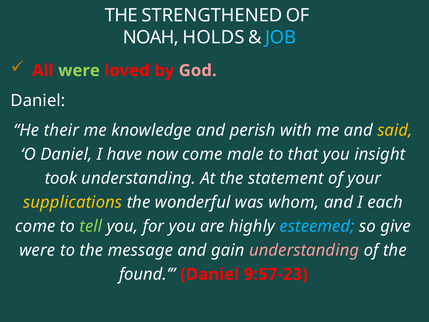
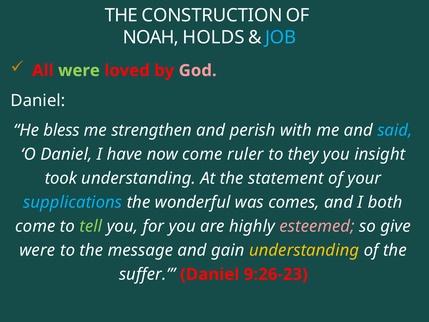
STRENGTHENED: STRENGTHENED -> CONSTRUCTION (212, 15)
their: their -> bless (62, 130)
knowledge: knowledge -> strengthen (152, 130)
said colour: yellow -> light blue (395, 130)
male: male -> ruler (245, 154)
that: that -> they (303, 154)
supplications colour: yellow -> light blue (73, 202)
whom: whom -> comes (294, 202)
each: each -> both (385, 202)
esteemed colour: light blue -> pink (317, 226)
understanding colour: pink -> yellow (304, 250)
found: found -> suffer (147, 274)
9:57-23: 9:57-23 -> 9:26-23 (276, 274)
